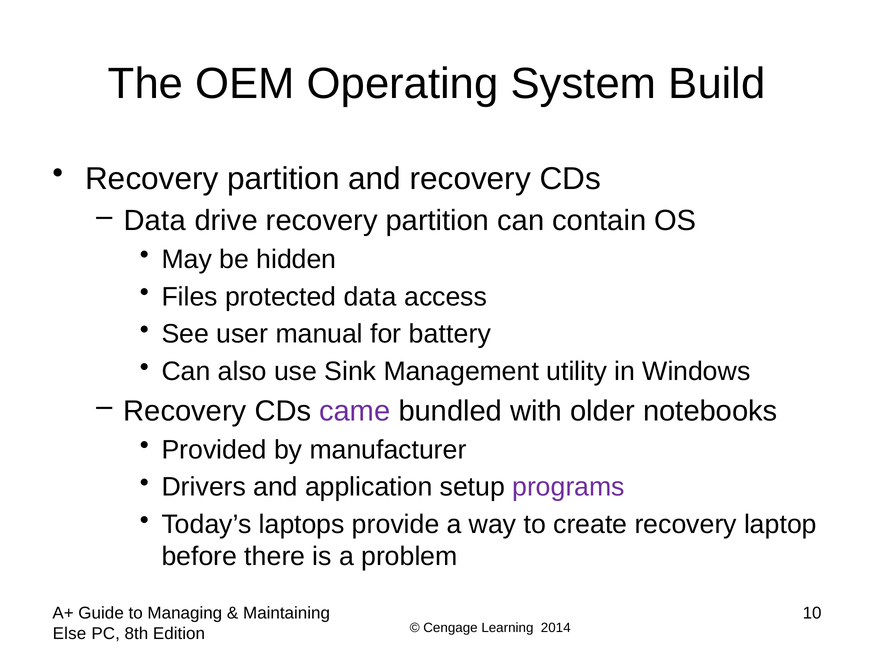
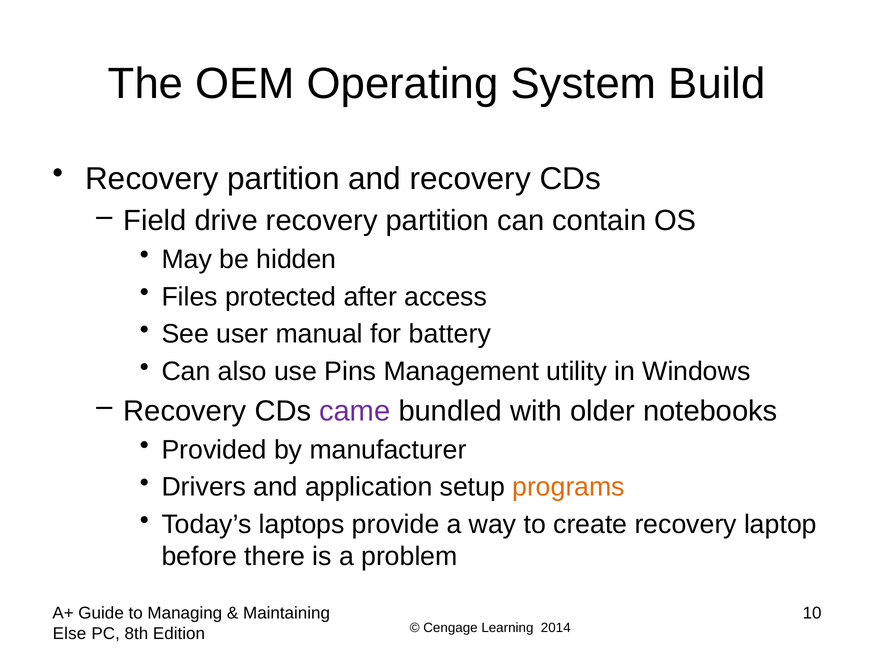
Data: Data -> Field (155, 221)
protected data: data -> after (370, 297)
Sink: Sink -> Pins (350, 371)
programs colour: purple -> orange (568, 487)
